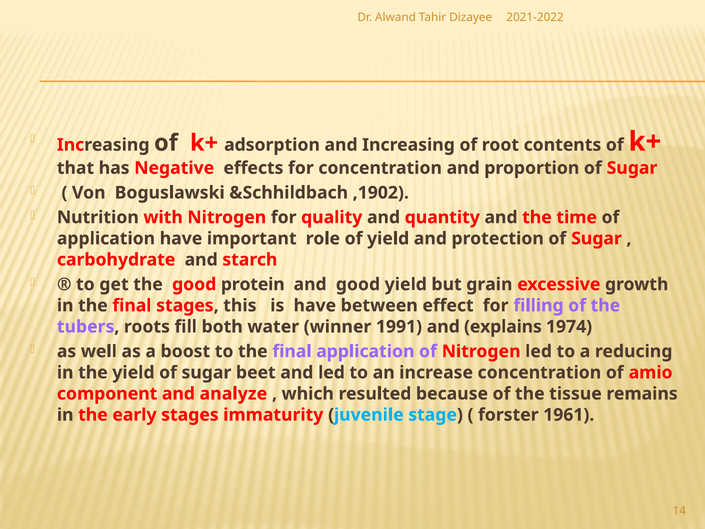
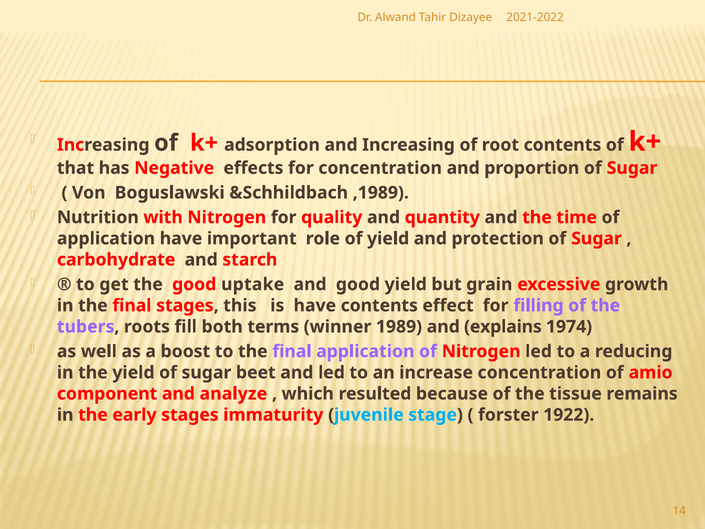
,1902: ,1902 -> ,1989 (381, 193)
protein: protein -> uptake (253, 284)
have between: between -> contents (379, 305)
water: water -> terms (273, 327)
1991: 1991 -> 1989 (399, 327)
1961: 1961 -> 1922 (569, 415)
